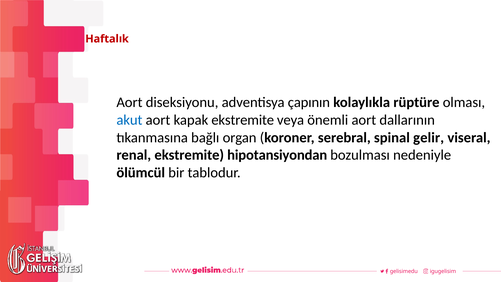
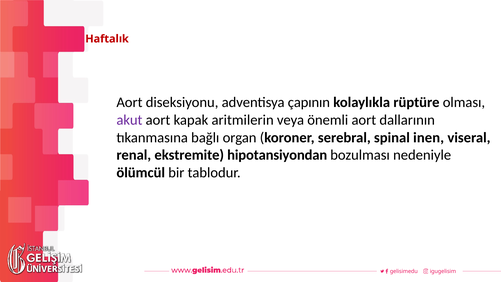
akut colour: blue -> purple (129, 120)
kapak ekstremite: ekstremite -> aritmilerin (243, 120)
gelir: gelir -> inen (429, 138)
